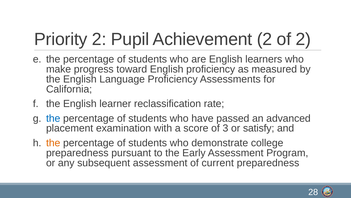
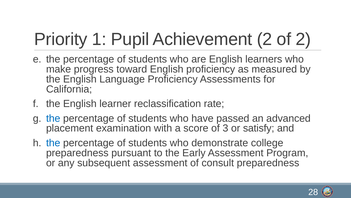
Priority 2: 2 -> 1 (99, 39)
the colour: orange -> blue (53, 143)
current: current -> consult (218, 162)
